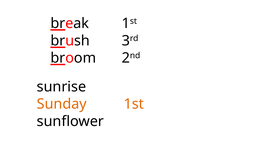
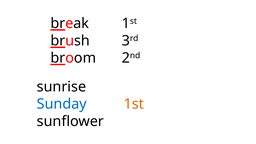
Sunday colour: orange -> blue (62, 104)
